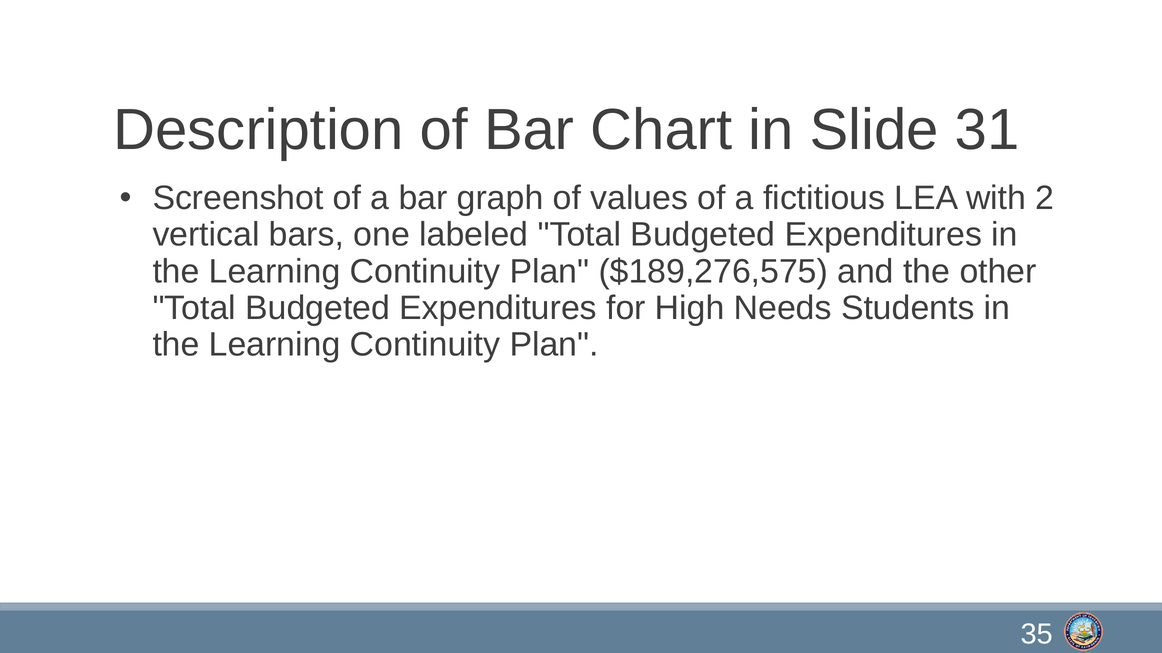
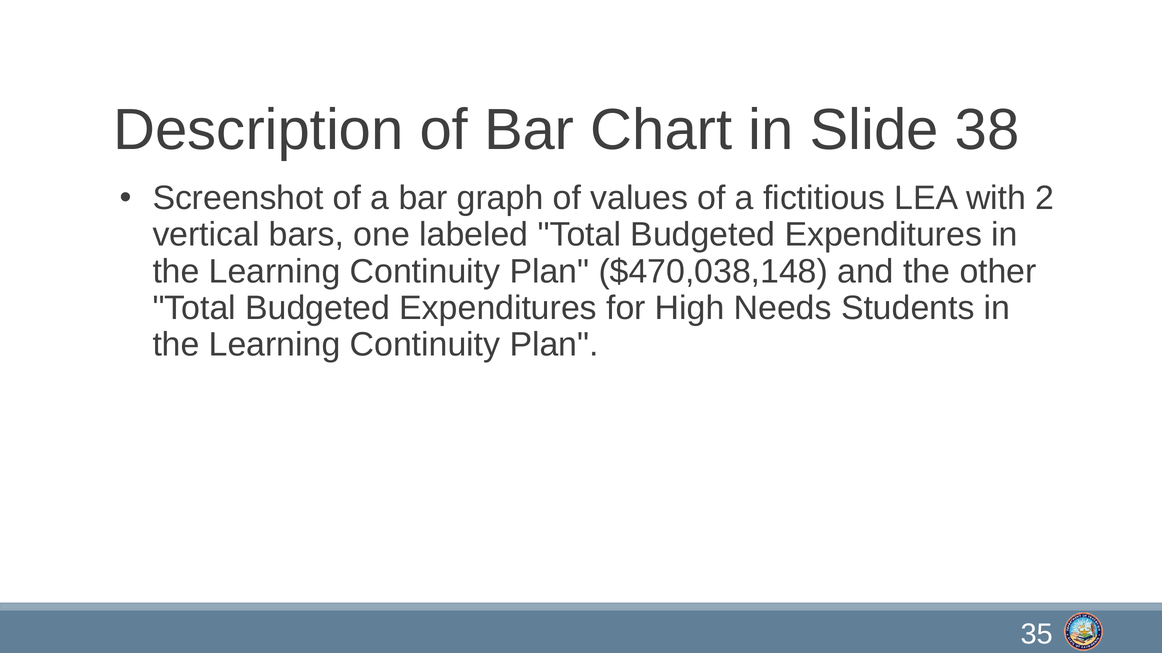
31: 31 -> 38 (987, 130)
$189,276,575: $189,276,575 -> $470,038,148 (713, 272)
